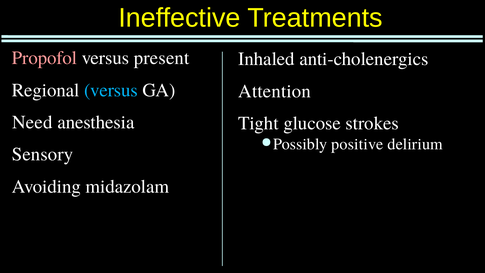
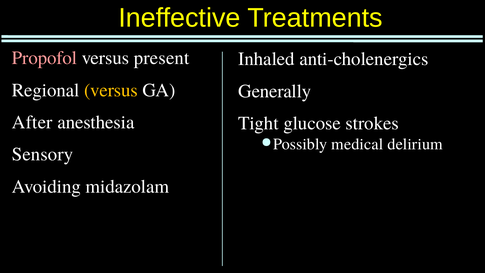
versus colour: light blue -> yellow (111, 90)
Attention: Attention -> Generally (275, 91)
Need: Need -> After (32, 122)
positive: positive -> medical (357, 144)
